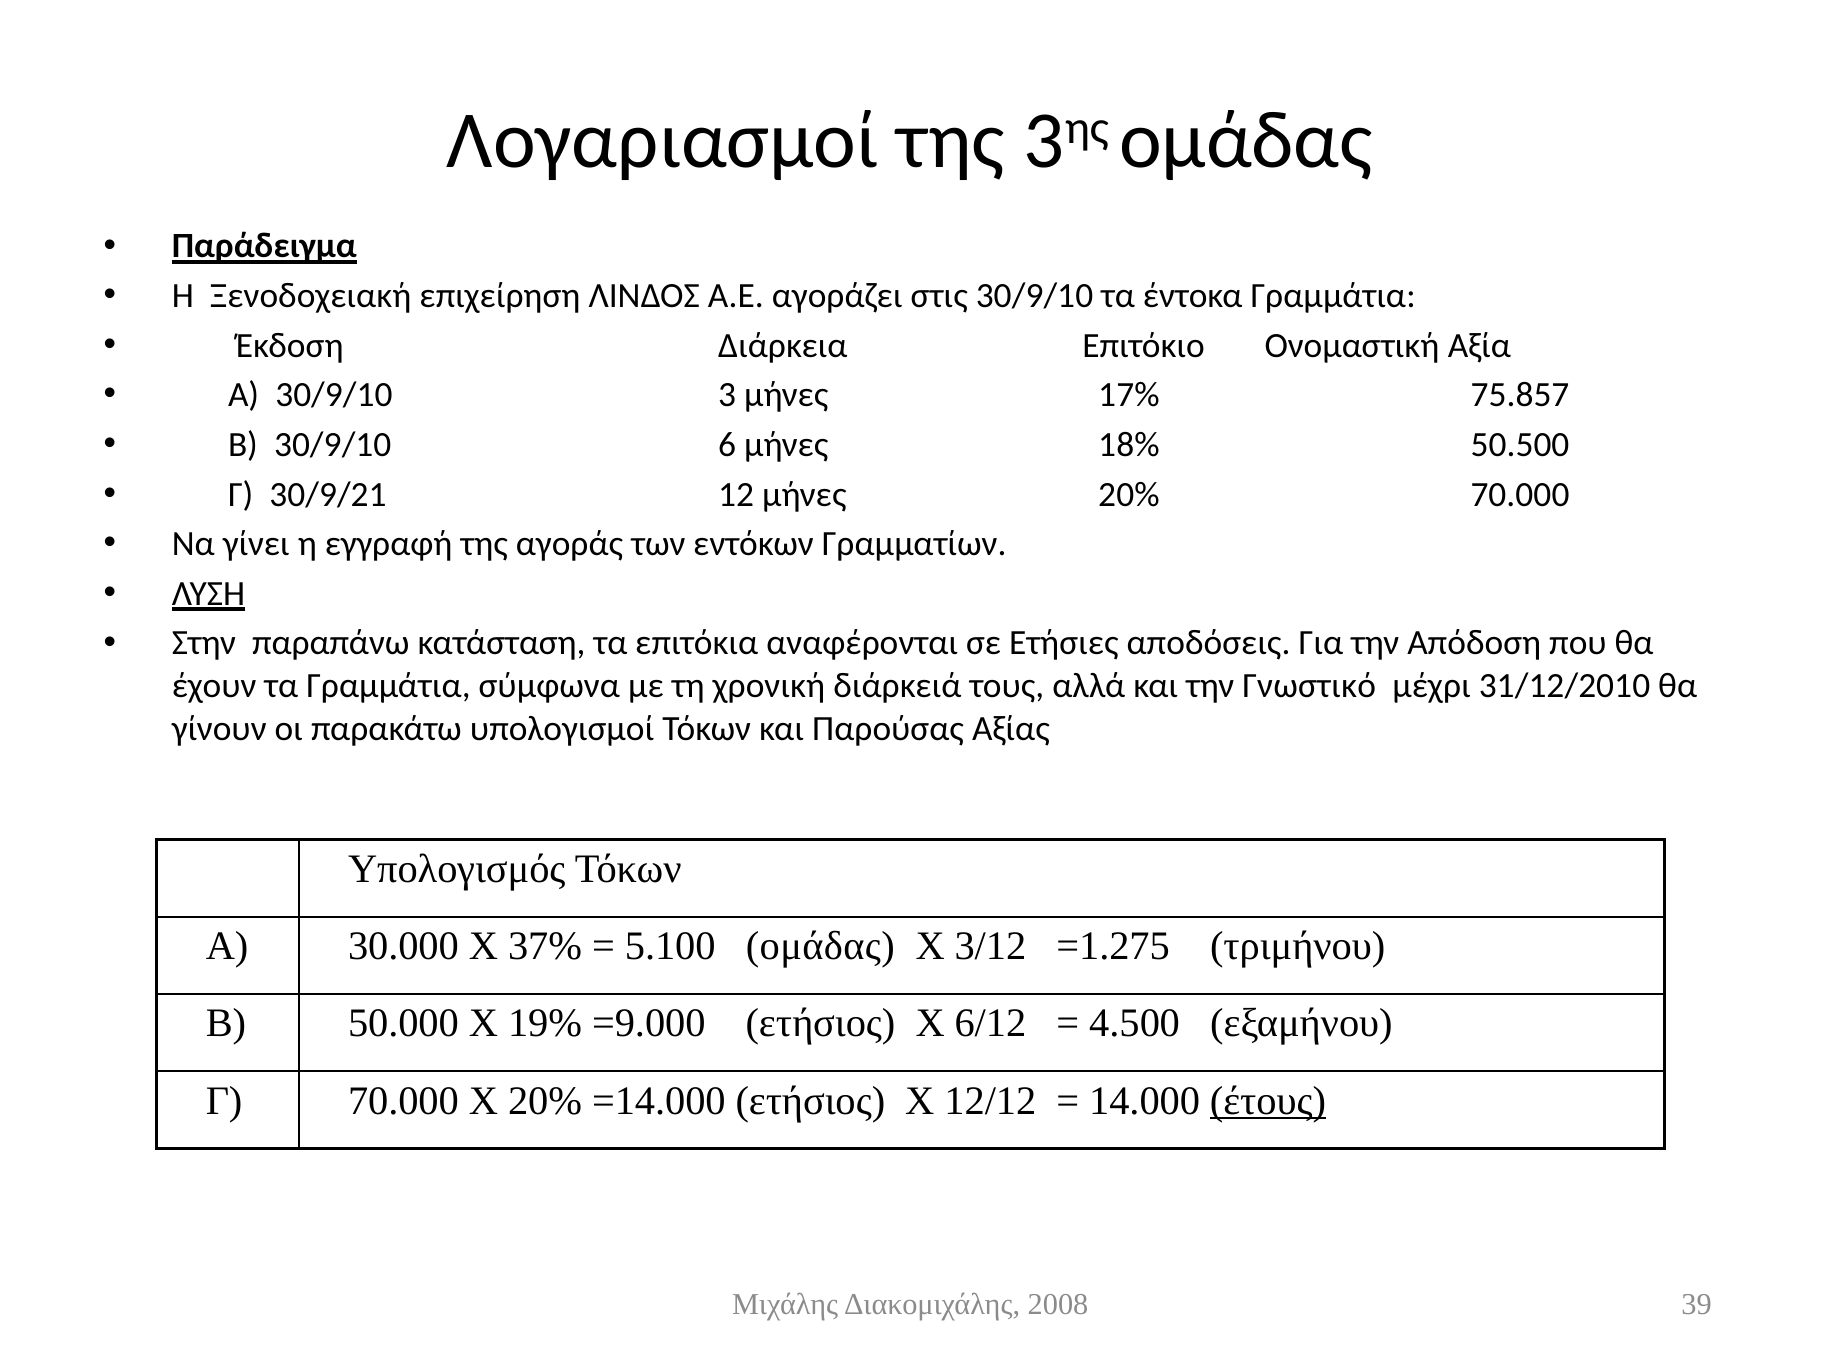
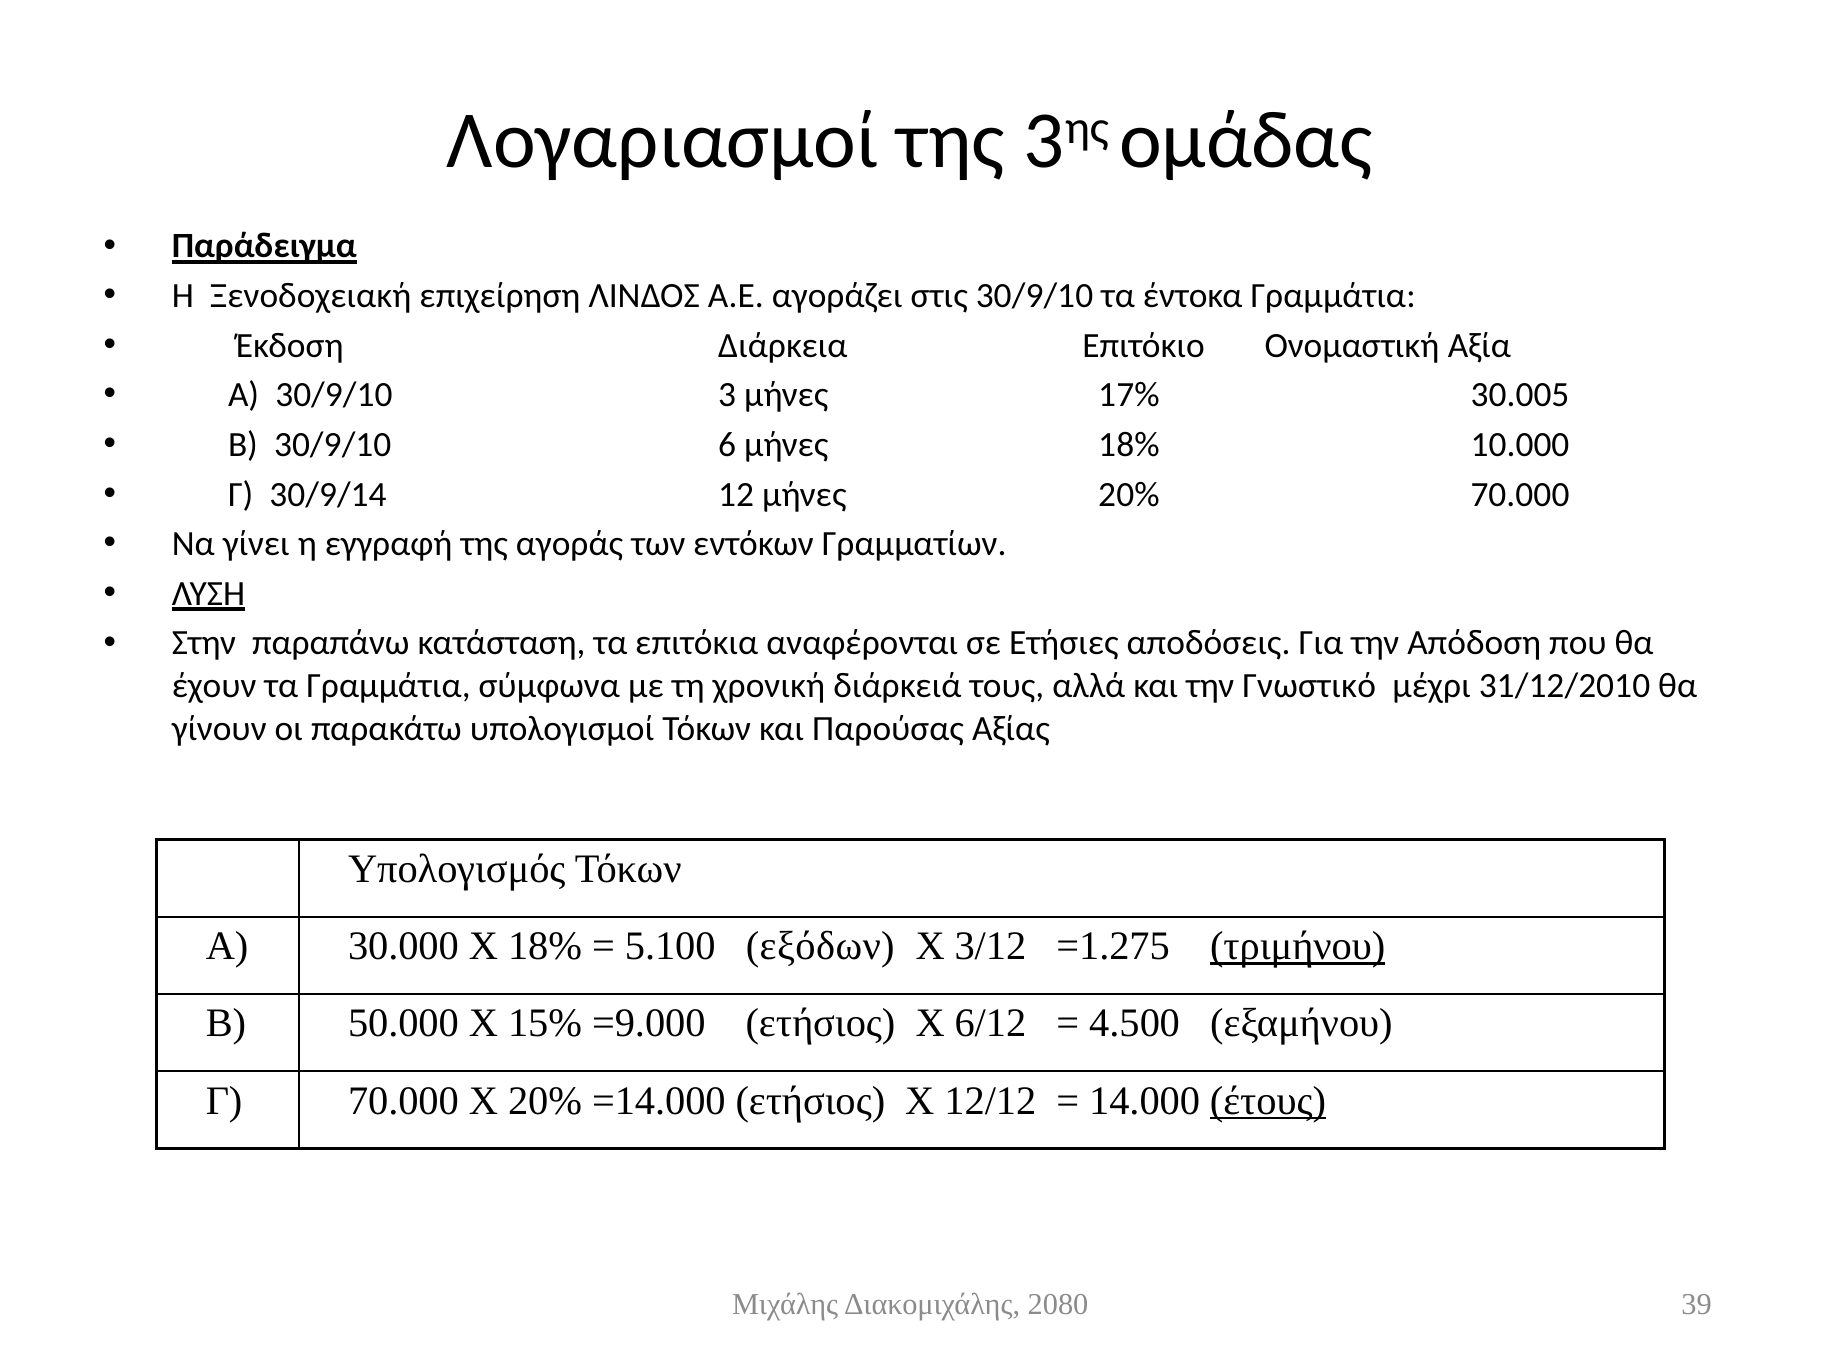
75.857: 75.857 -> 30.005 (1520, 395)
50.500: 50.500 -> 10.000 (1520, 445)
30/9/21: 30/9/21 -> 30/9/14 (328, 494)
Χ 37%: 37% -> 18% (545, 946)
5.100 ομάδας: ομάδας -> εξόδων (820, 946)
τριμήνου underline: none -> present (1298, 946)
19%: 19% -> 15% (545, 1023)
2008: 2008 -> 2080 (1058, 1304)
